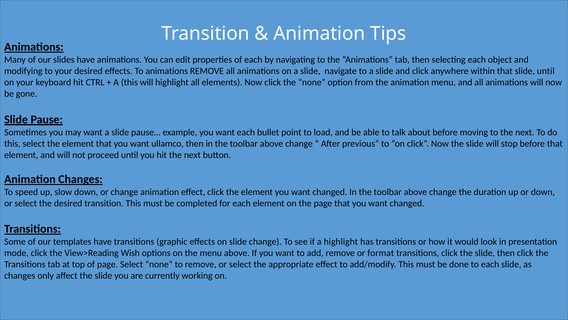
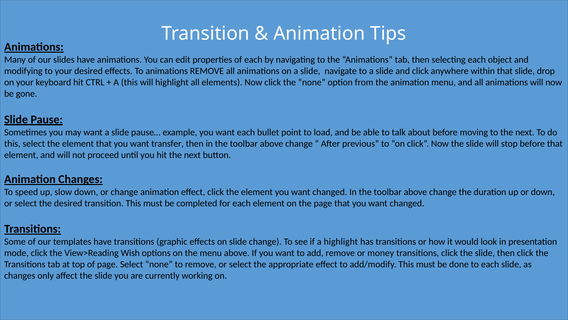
slide until: until -> drop (546, 71)
ullamco: ullamco -> transfer (168, 143)
format: format -> money (381, 253)
